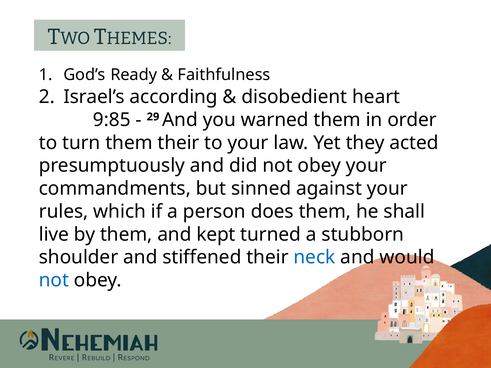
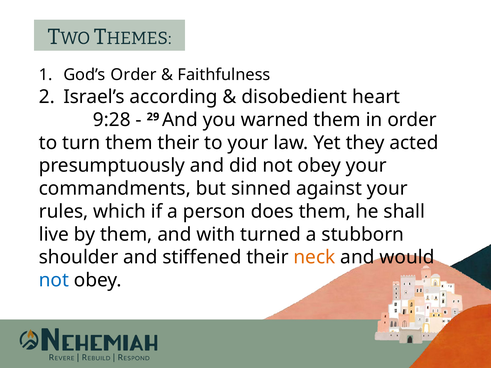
God’s Ready: Ready -> Order (134, 75)
9:85: 9:85 -> 9:28 (112, 120)
kept: kept -> with (216, 235)
neck colour: blue -> orange (314, 257)
